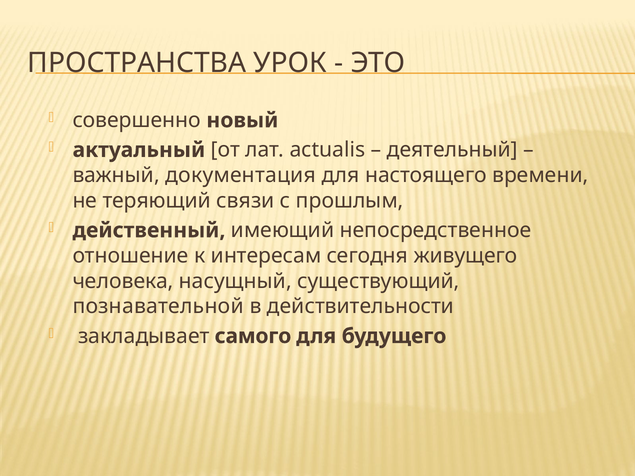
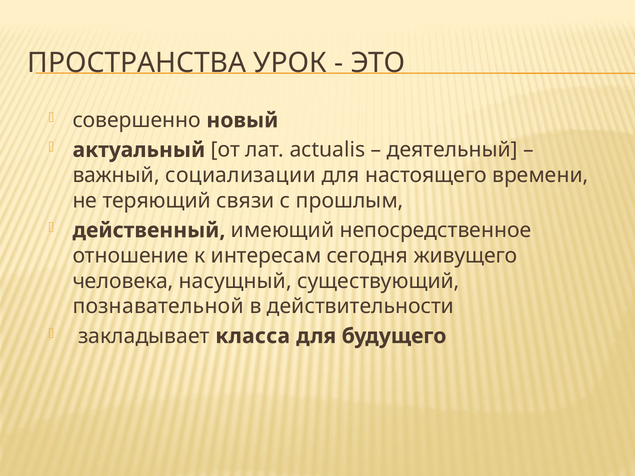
документация: документация -> социализации (241, 175)
самого: самого -> класса (253, 336)
